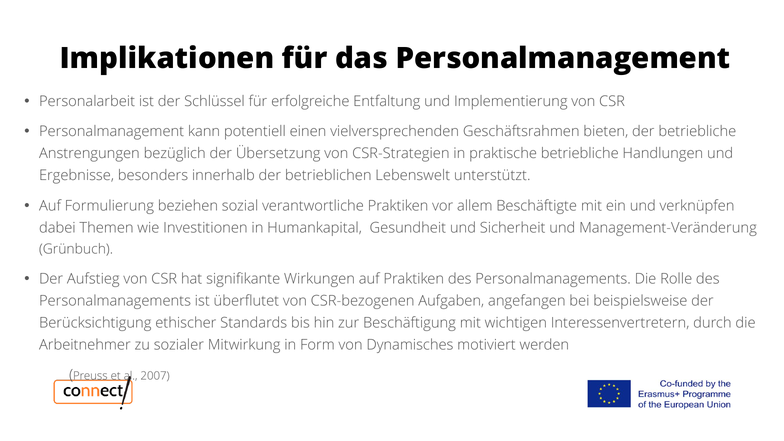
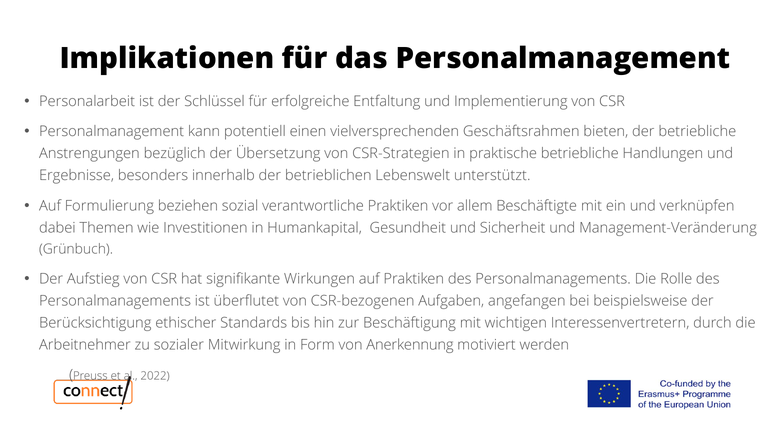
Dynamisches: Dynamisches -> Anerkennung (410, 345)
2007: 2007 -> 2022 (155, 376)
